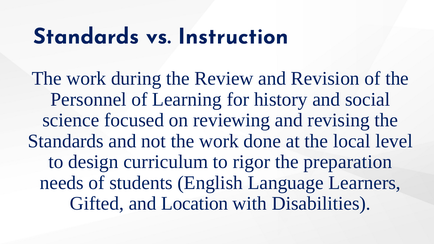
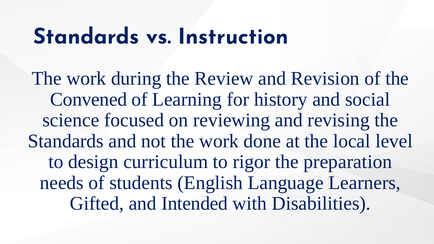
Personnel: Personnel -> Convened (89, 99)
Location: Location -> Intended (195, 204)
